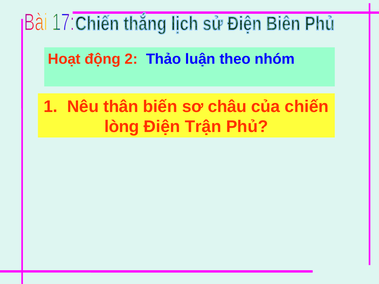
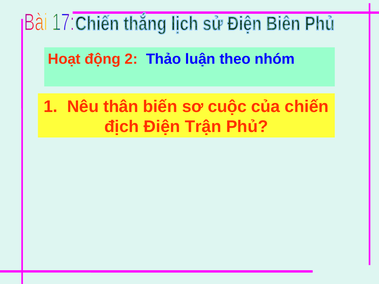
châu: châu -> cuộc (227, 107)
lòng: lòng -> địch (122, 127)
